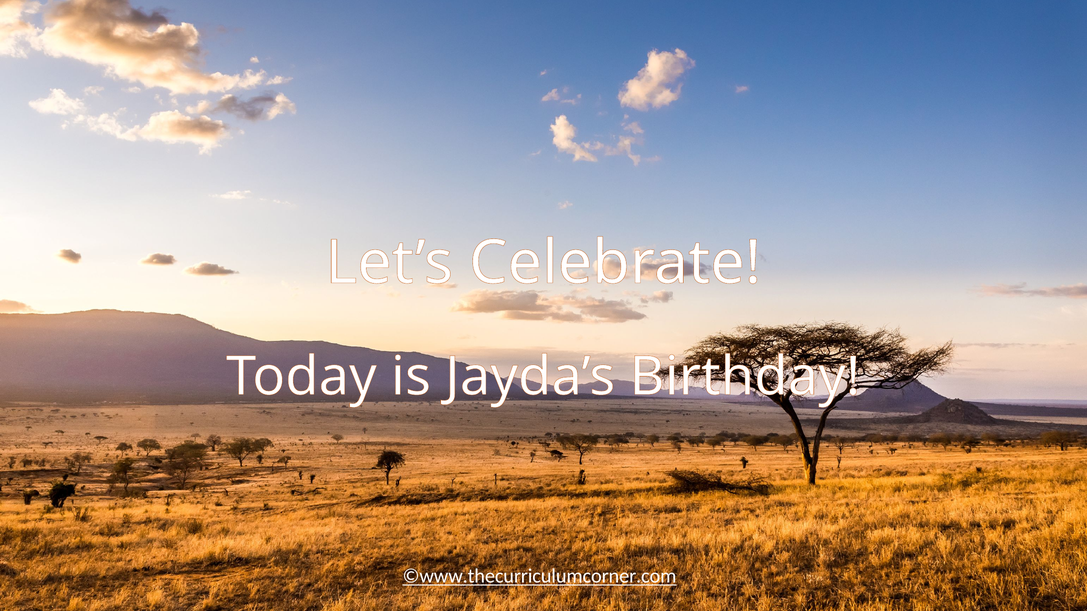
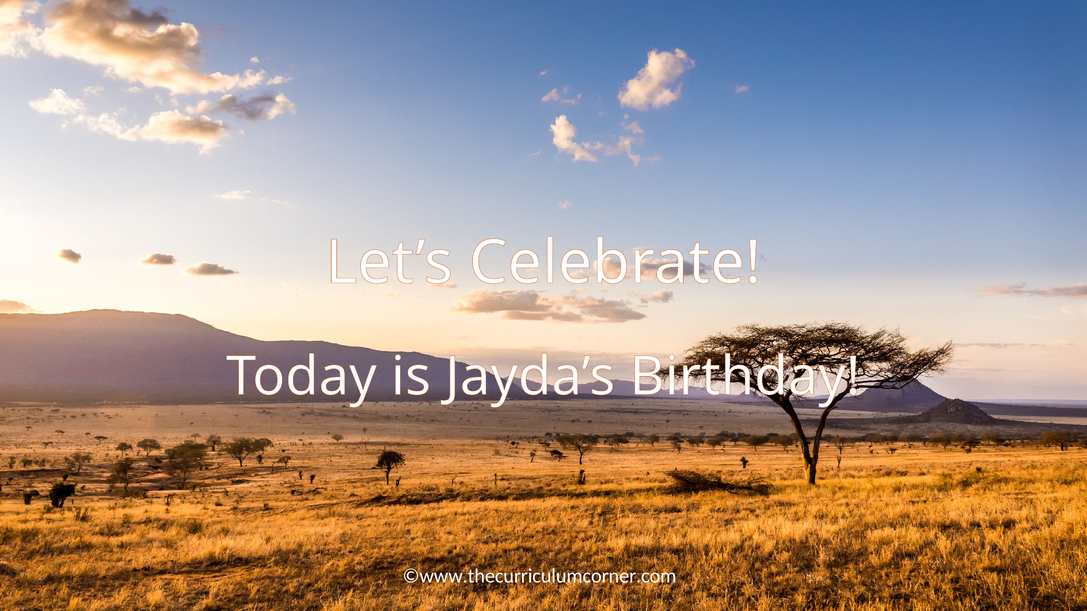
©www.thecurriculumcorner.com underline: present -> none (539, 577)
